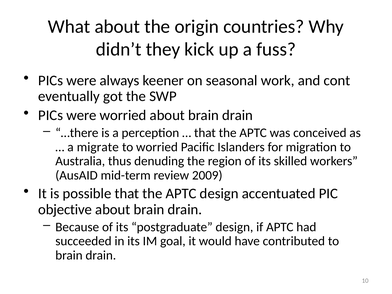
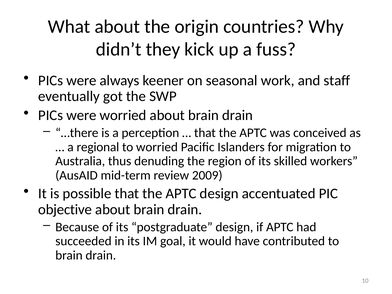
cont: cont -> staff (337, 80)
migrate: migrate -> regional (98, 147)
